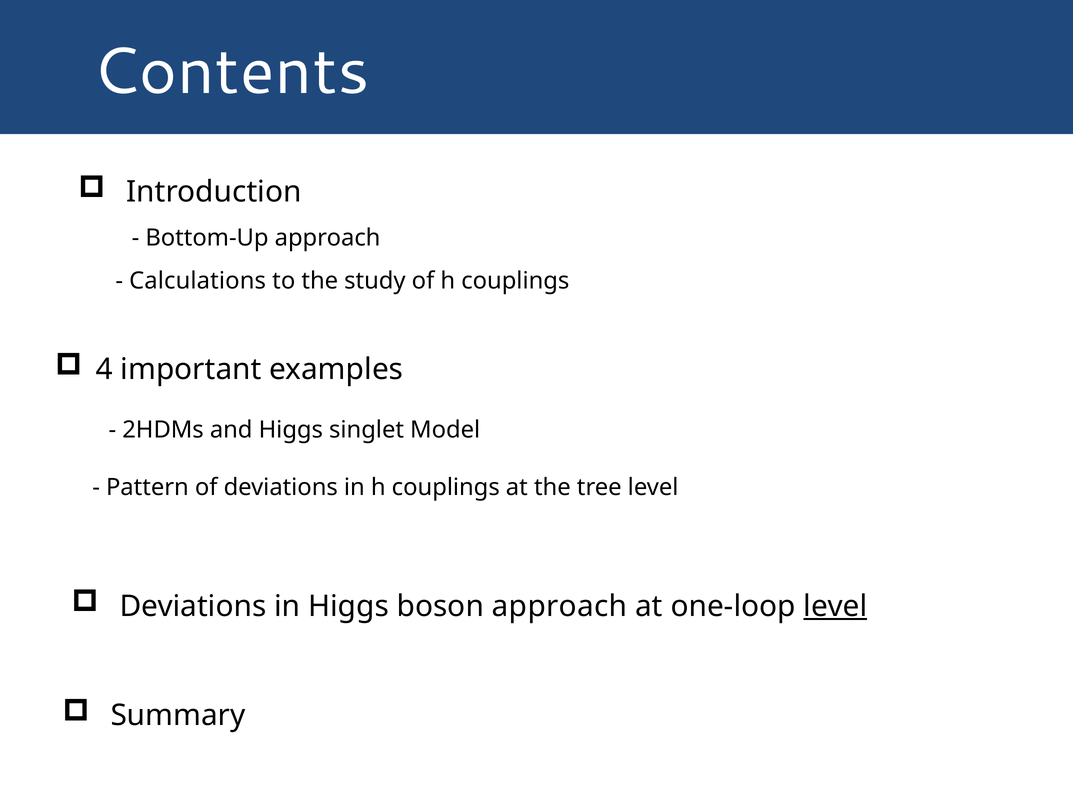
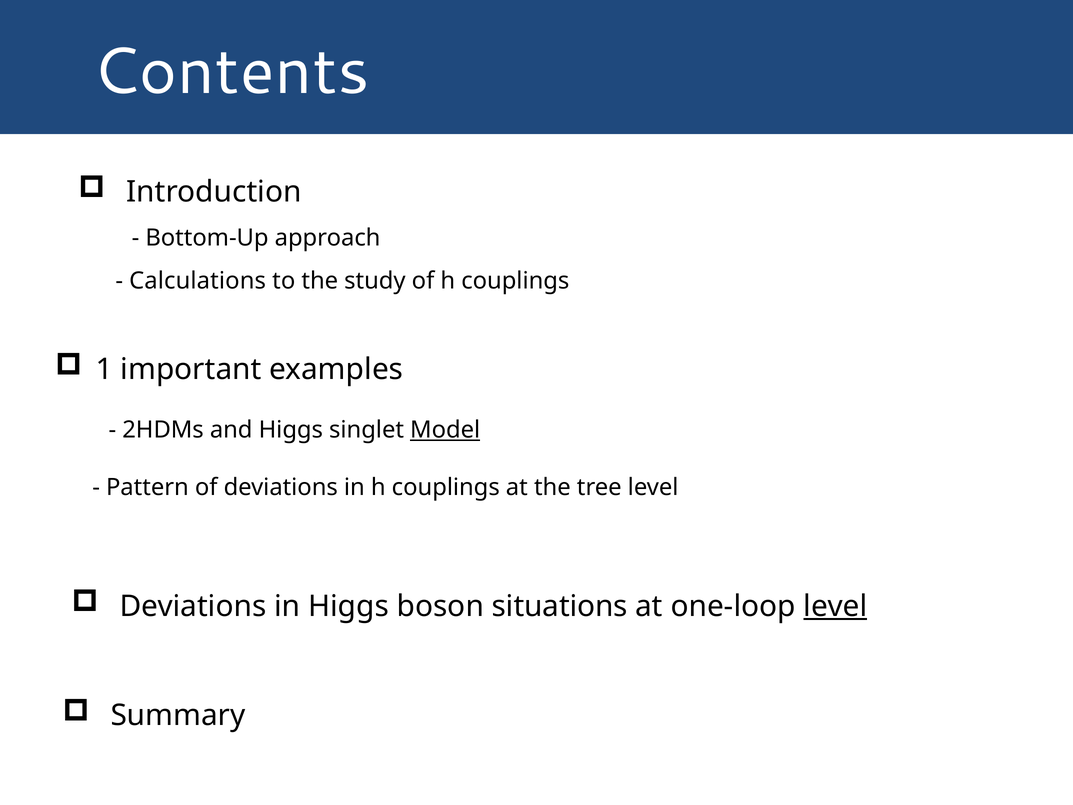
4: 4 -> 1 (104, 369)
Model underline: none -> present (445, 430)
boson approach: approach -> situations (560, 606)
